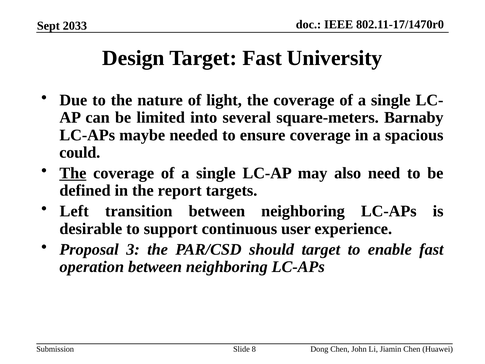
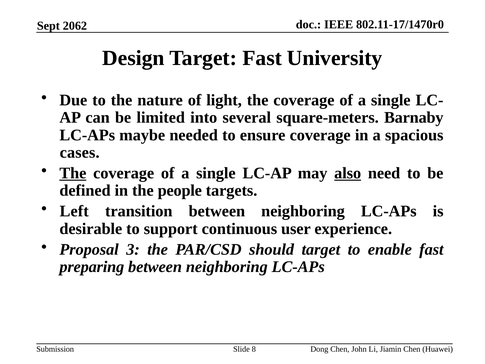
2033: 2033 -> 2062 (75, 26)
could: could -> cases (80, 152)
also underline: none -> present (348, 173)
report: report -> people (180, 190)
operation: operation -> preparing (92, 267)
